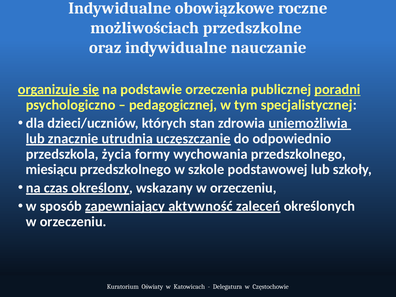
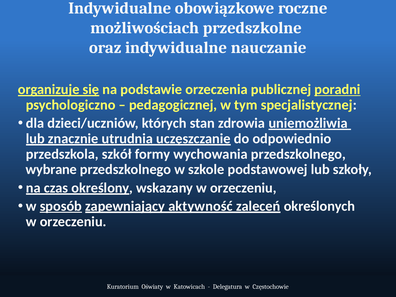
życia: życia -> szkół (117, 154)
miesiącu: miesiącu -> wybrane (51, 170)
sposób underline: none -> present (61, 206)
